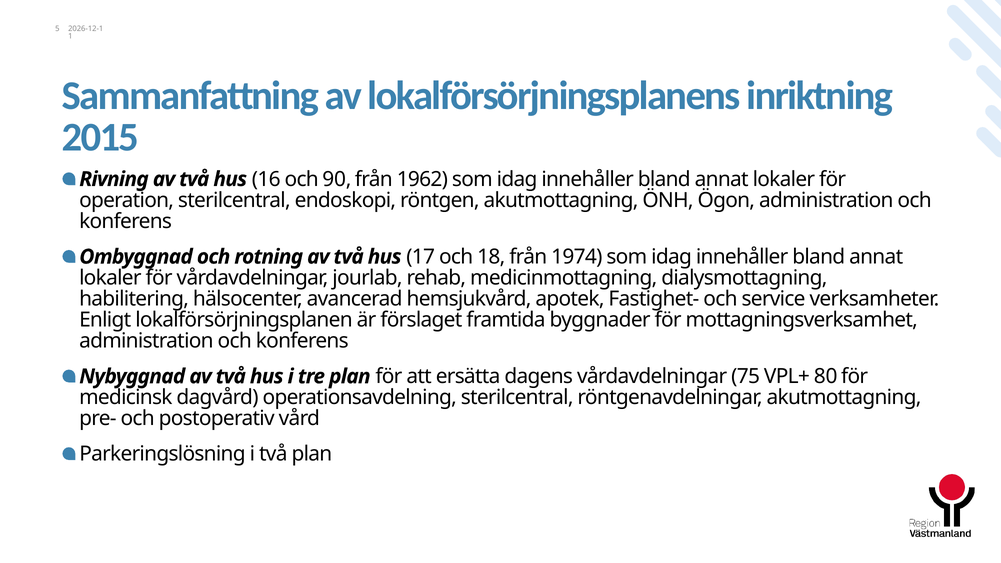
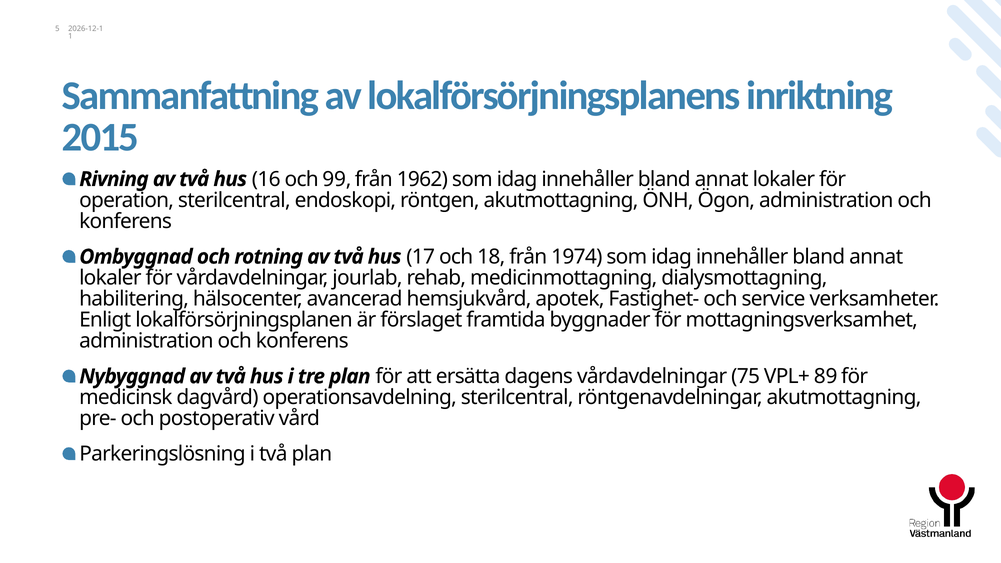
90: 90 -> 99 (337, 179)
80: 80 -> 89 (826, 377)
